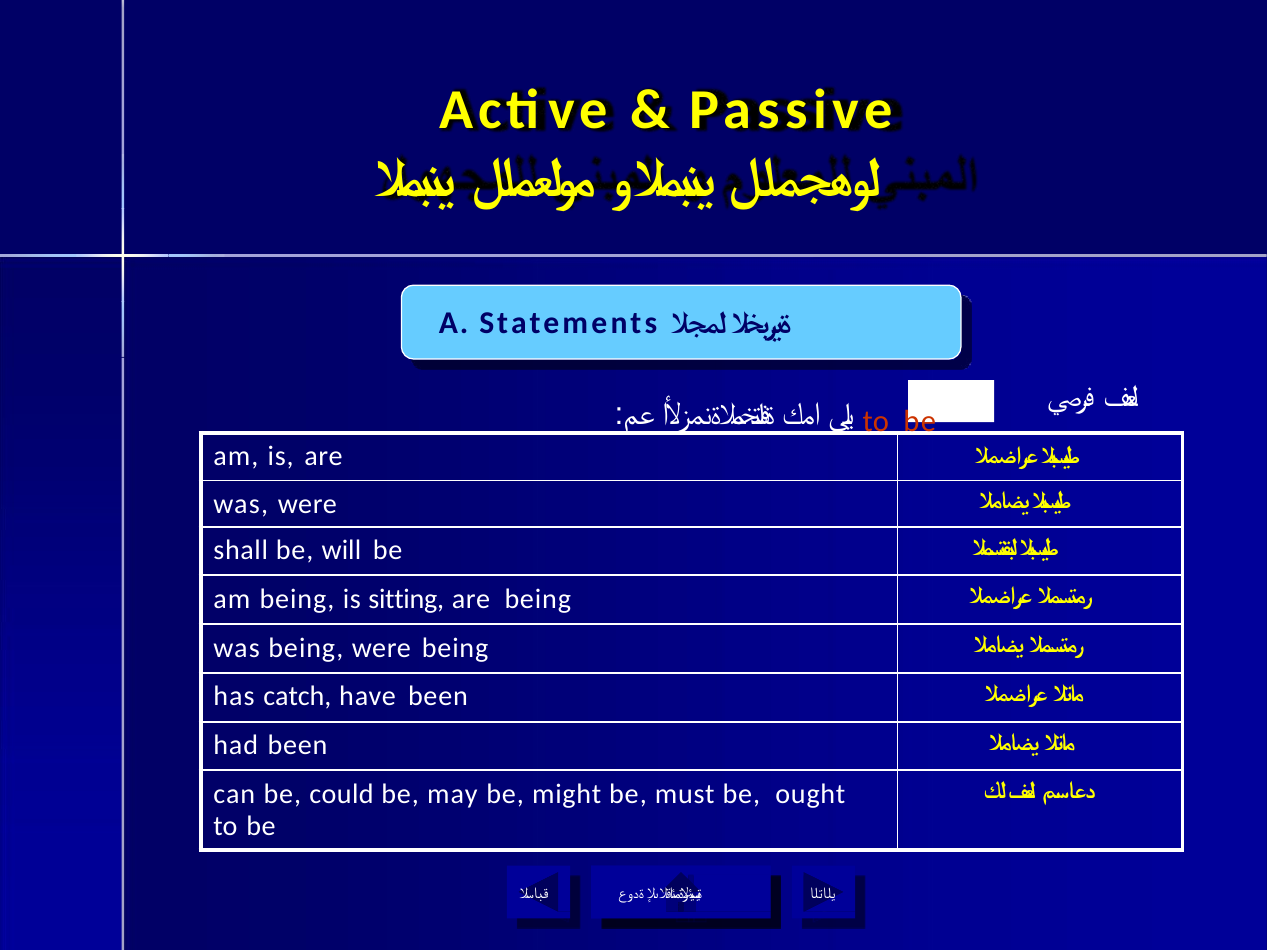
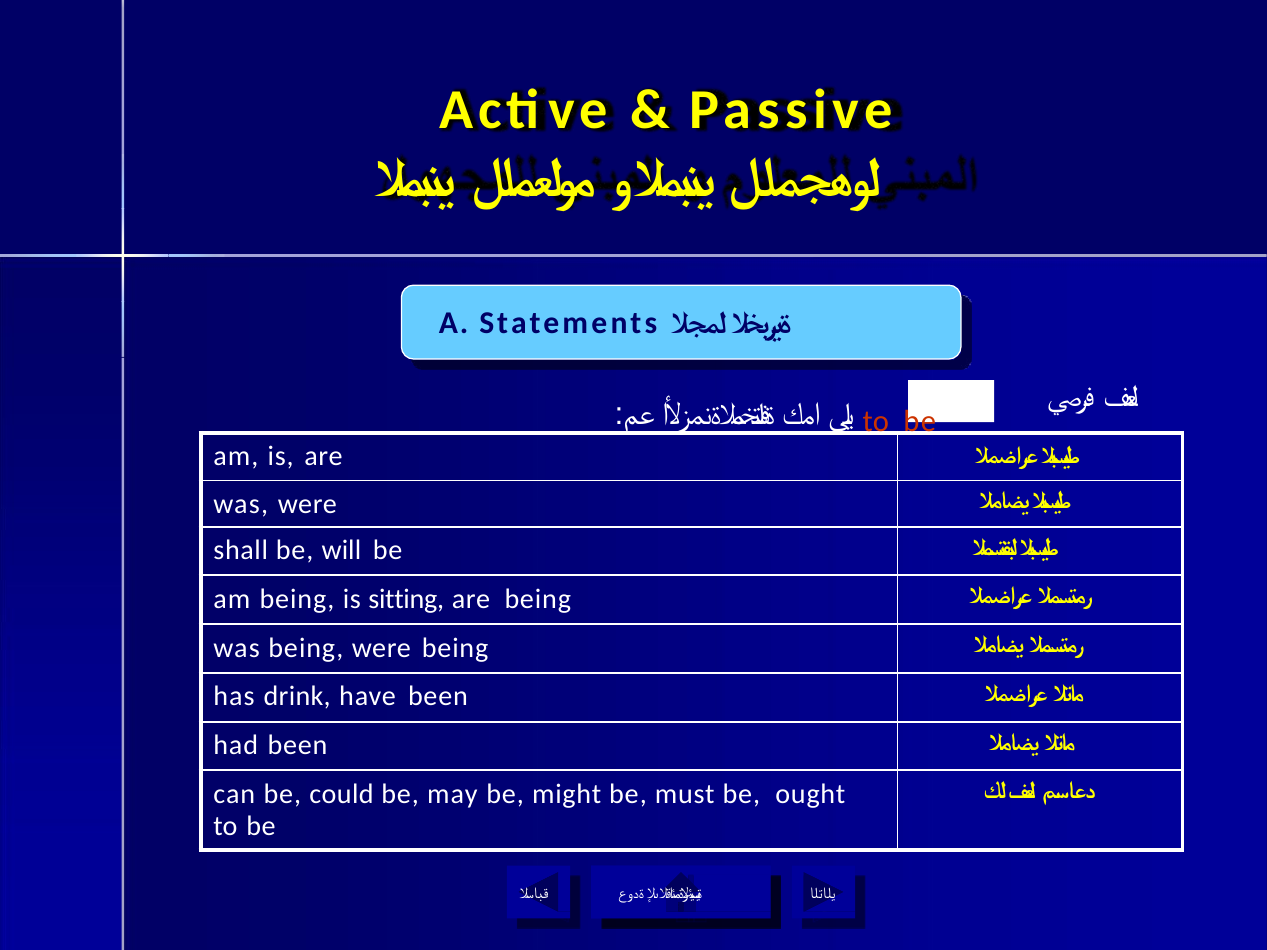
catch: catch -> drink (297, 697)
